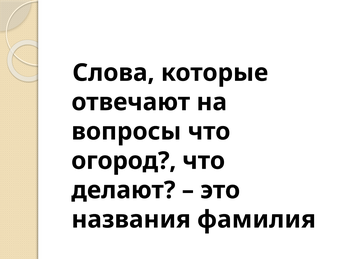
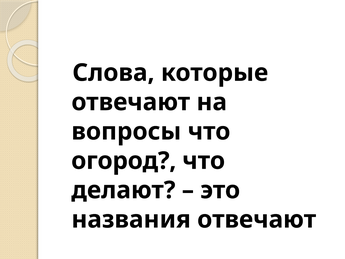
названия фамилия: фамилия -> отвечают (257, 219)
